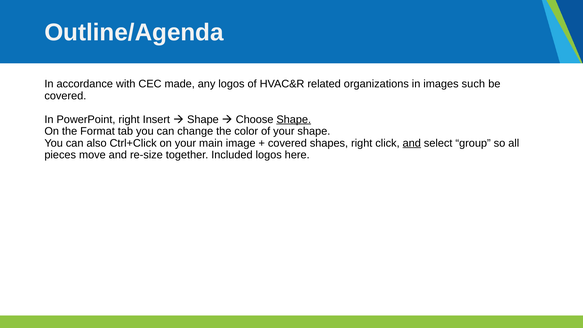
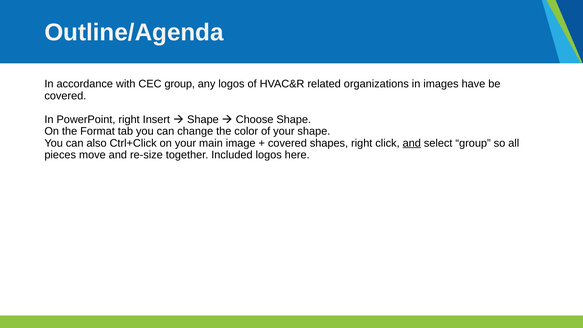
CEC made: made -> group (180, 84)
such: such -> have (473, 84)
Shape underline: present -> none (294, 119)
